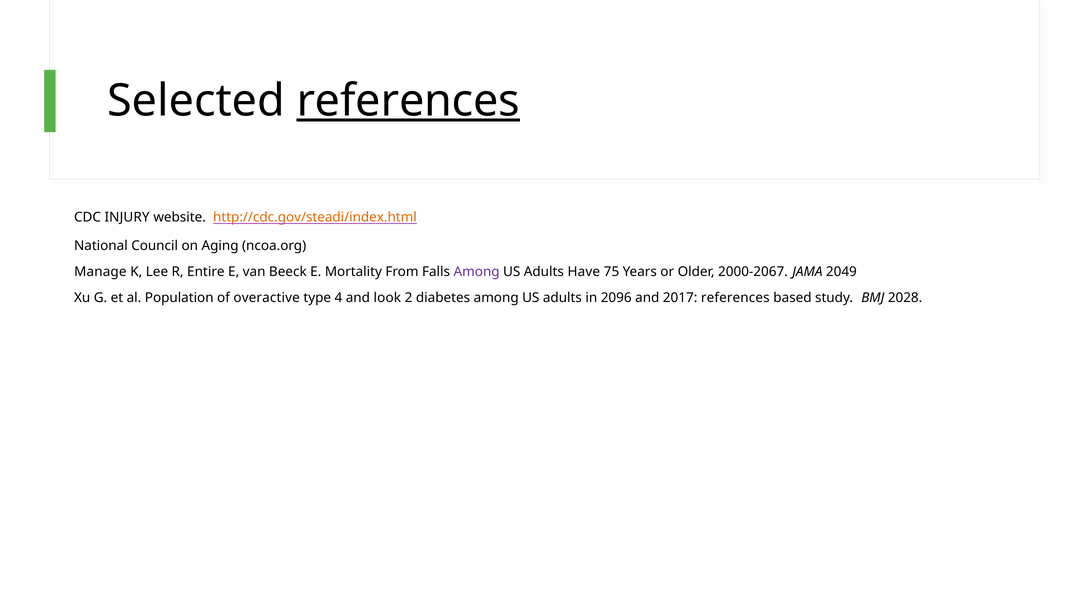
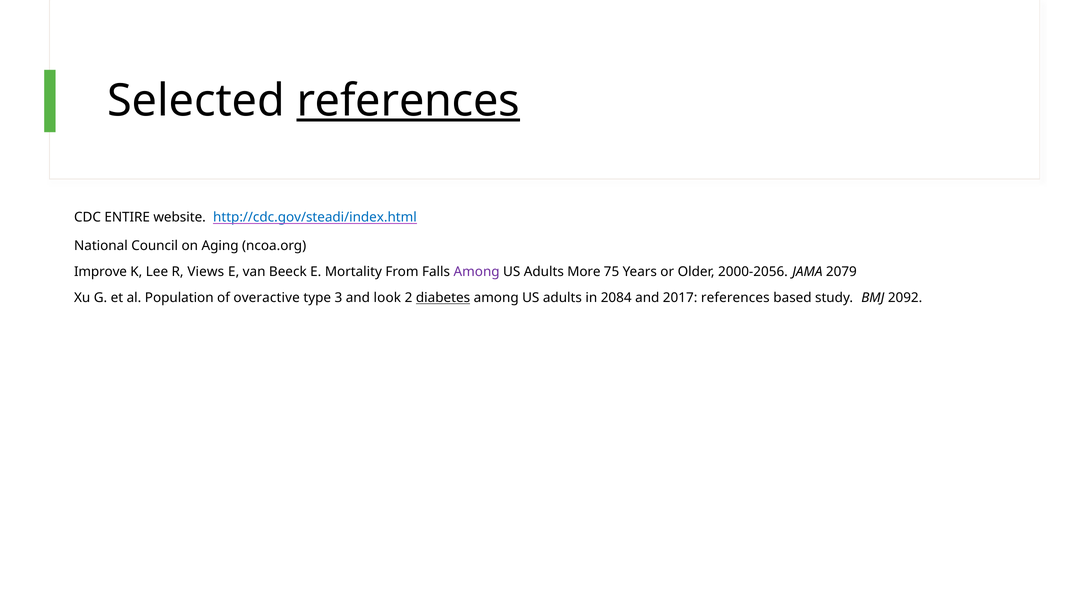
INJURY: INJURY -> ENTIRE (127, 217)
http://cdc.gov/steadi/index.html colour: orange -> blue (315, 217)
Manage: Manage -> Improve (101, 272)
Entire: Entire -> Views (206, 272)
Have: Have -> More (584, 272)
2000-2067: 2000-2067 -> 2000-2056 (753, 272)
2049: 2049 -> 2079 (841, 272)
4: 4 -> 3 (338, 298)
diabetes underline: none -> present (443, 298)
2096: 2096 -> 2084 (616, 298)
2028: 2028 -> 2092 (905, 298)
